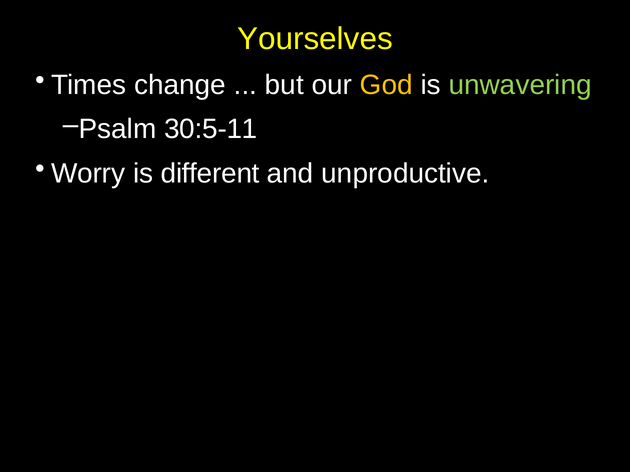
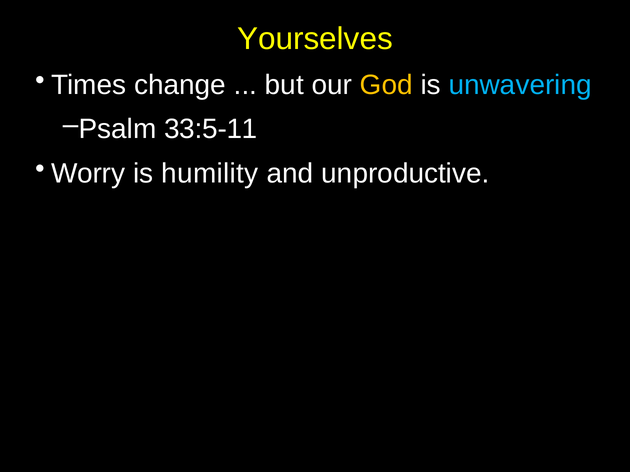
unwavering colour: light green -> light blue (520, 85)
30:5-11: 30:5-11 -> 33:5-11 (211, 129)
different: different -> humility (210, 174)
